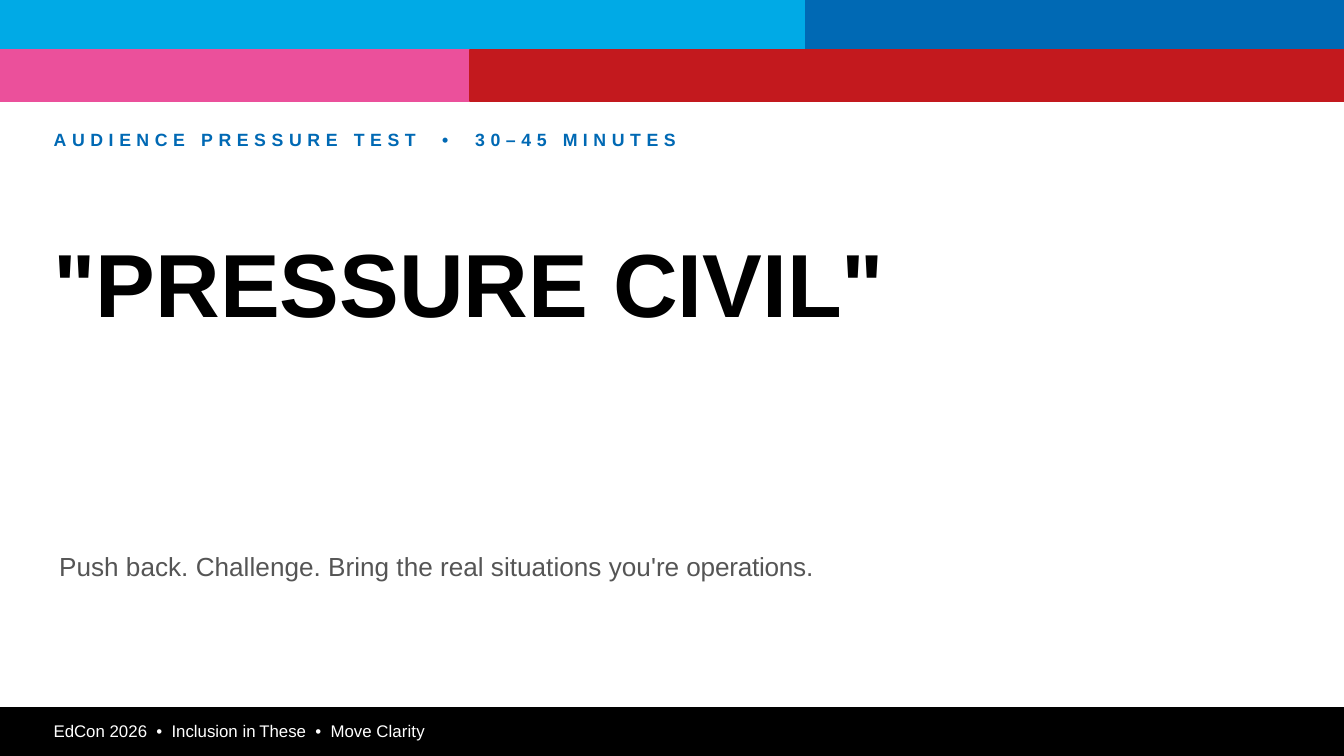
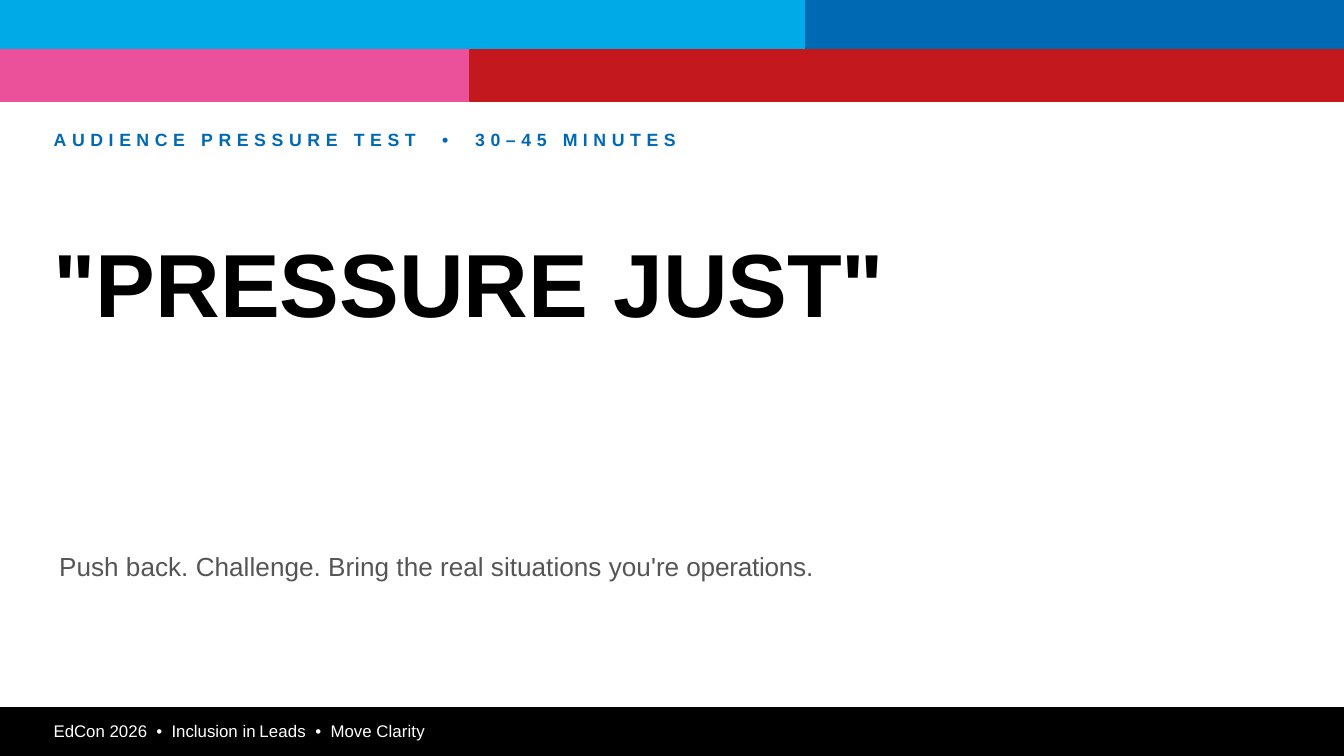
CIVIL: CIVIL -> JUST (749, 288)
These: These -> Leads (283, 732)
